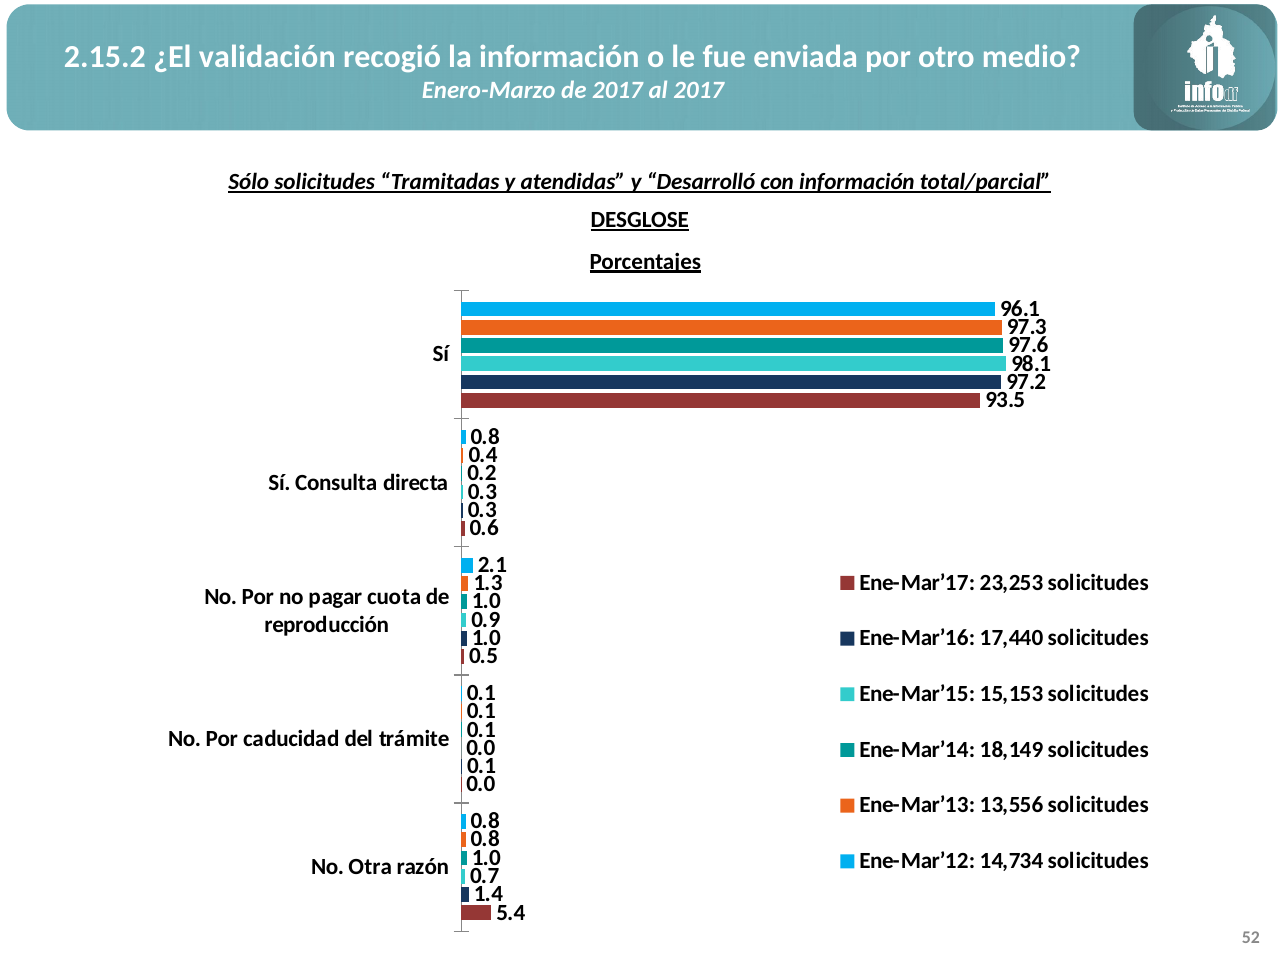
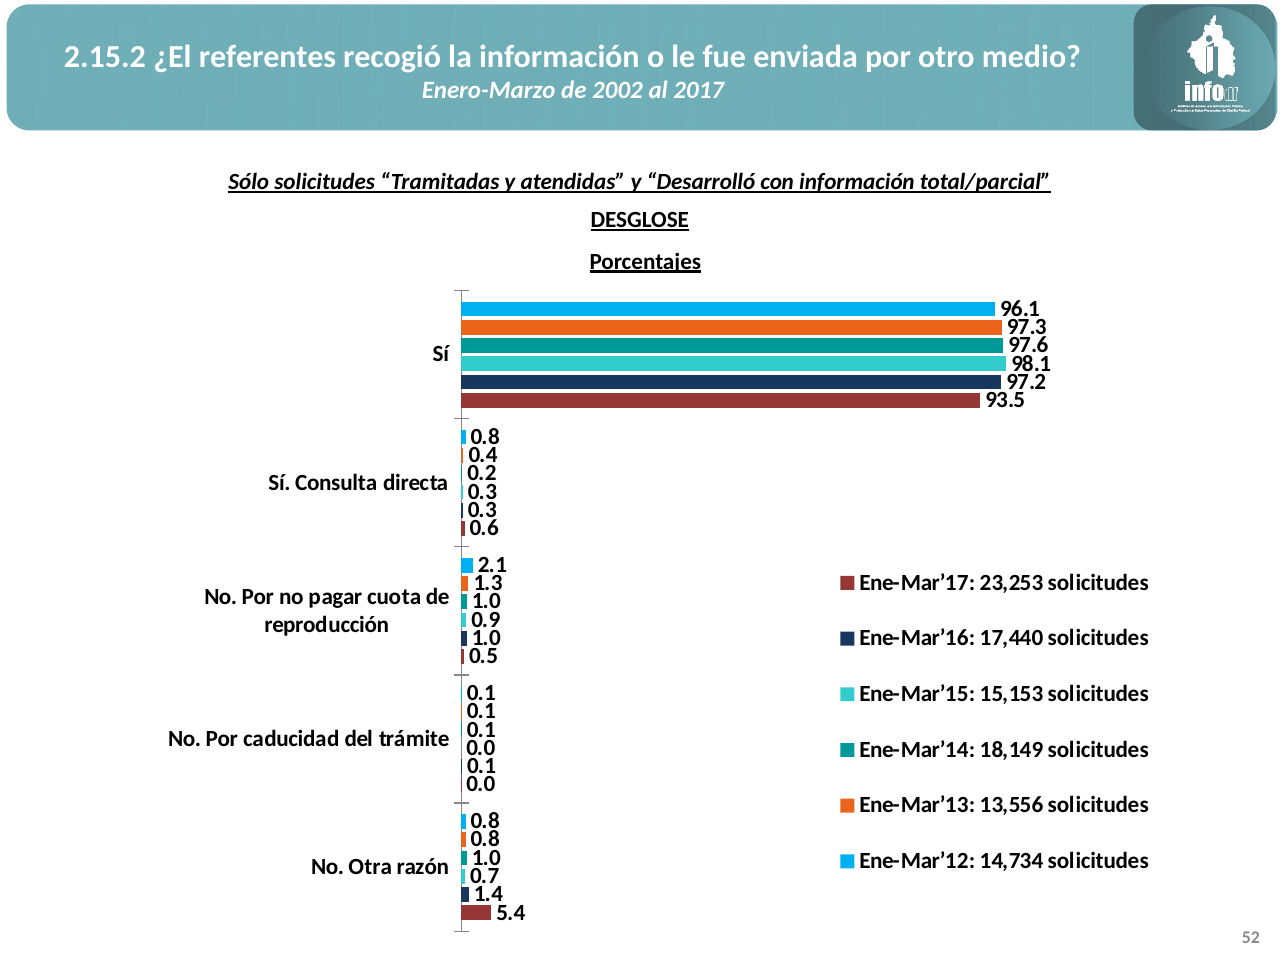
validación: validación -> referentes (267, 57)
de 2017: 2017 -> 2002 (618, 90)
